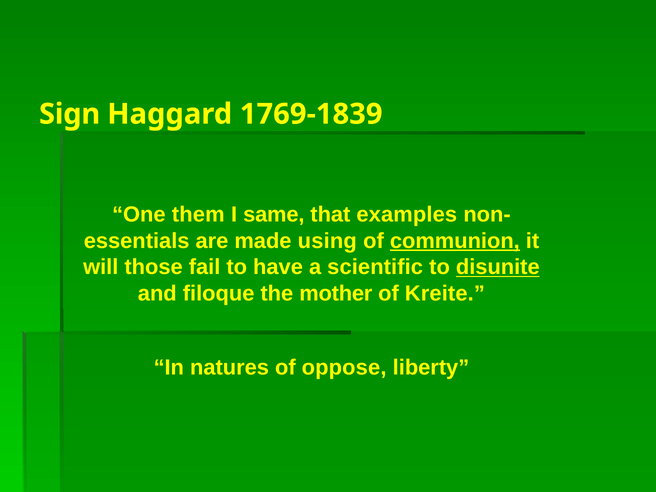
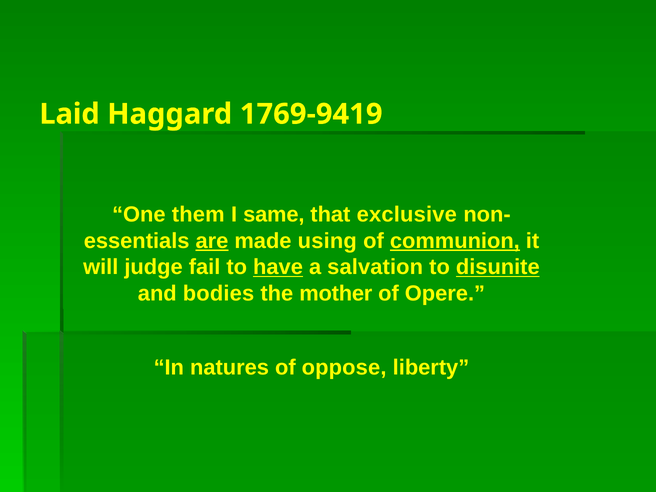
Sign: Sign -> Laid (70, 114)
1769-1839: 1769-1839 -> 1769-9419 (311, 114)
examples: examples -> exclusive (407, 215)
are underline: none -> present (212, 241)
those: those -> judge (154, 267)
have underline: none -> present (278, 267)
scientific: scientific -> salvation (375, 267)
filoque: filoque -> bodies (218, 293)
Kreite: Kreite -> Opere (445, 293)
